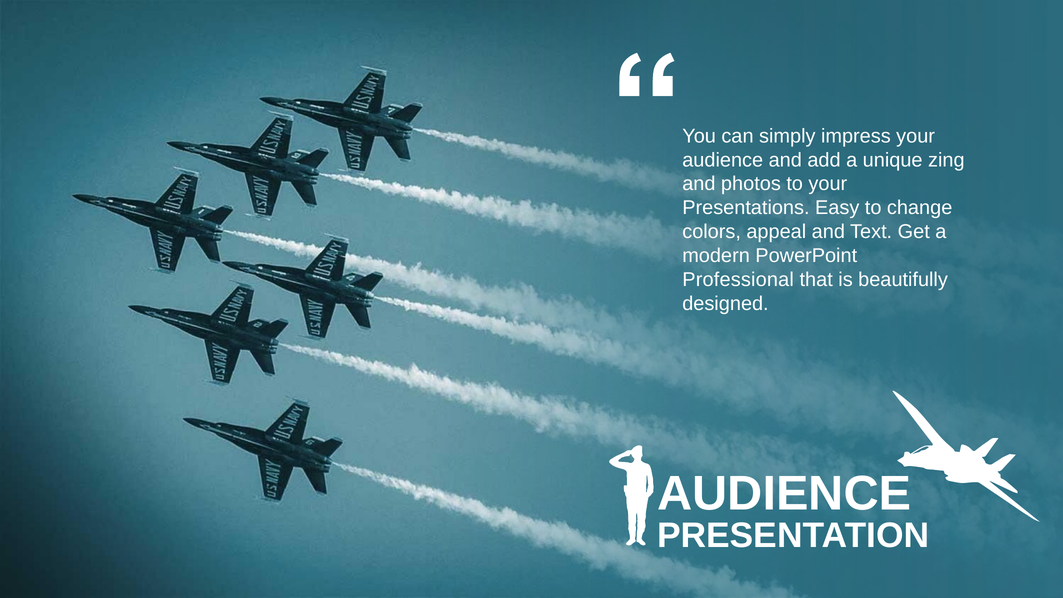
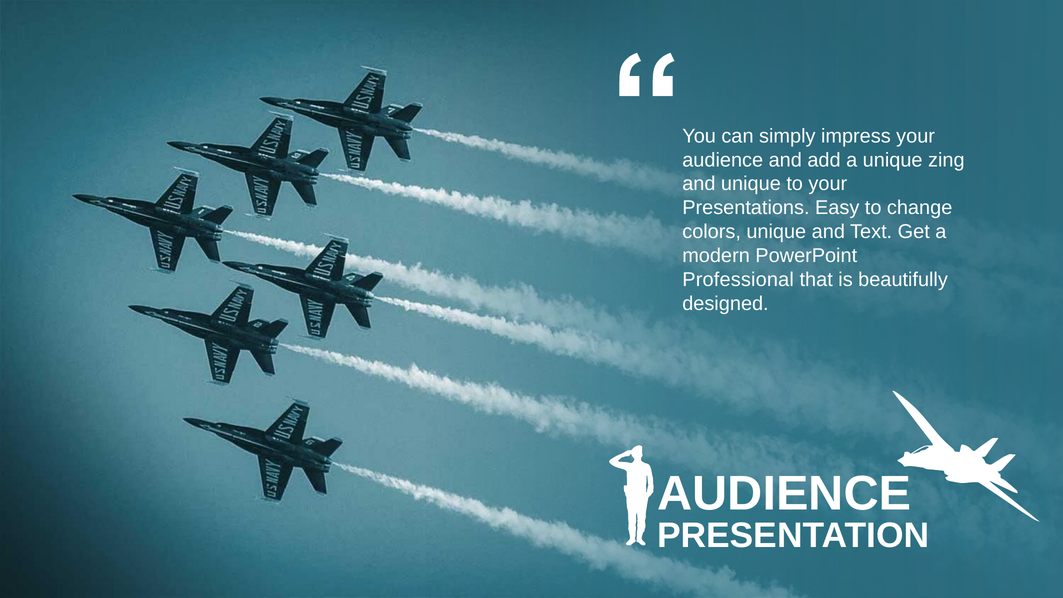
and photos: photos -> unique (751, 184)
colors appeal: appeal -> unique (776, 232)
